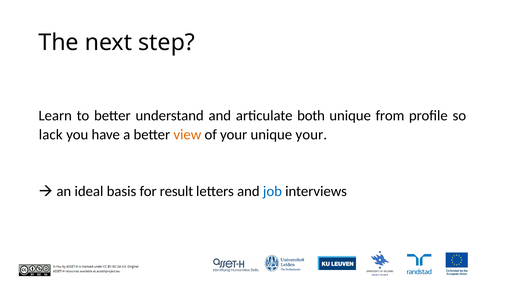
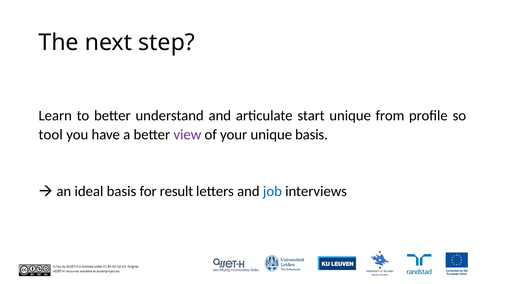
both: both -> start (311, 116)
lack: lack -> tool (51, 135)
view colour: orange -> purple (187, 135)
unique your: your -> basis (311, 135)
